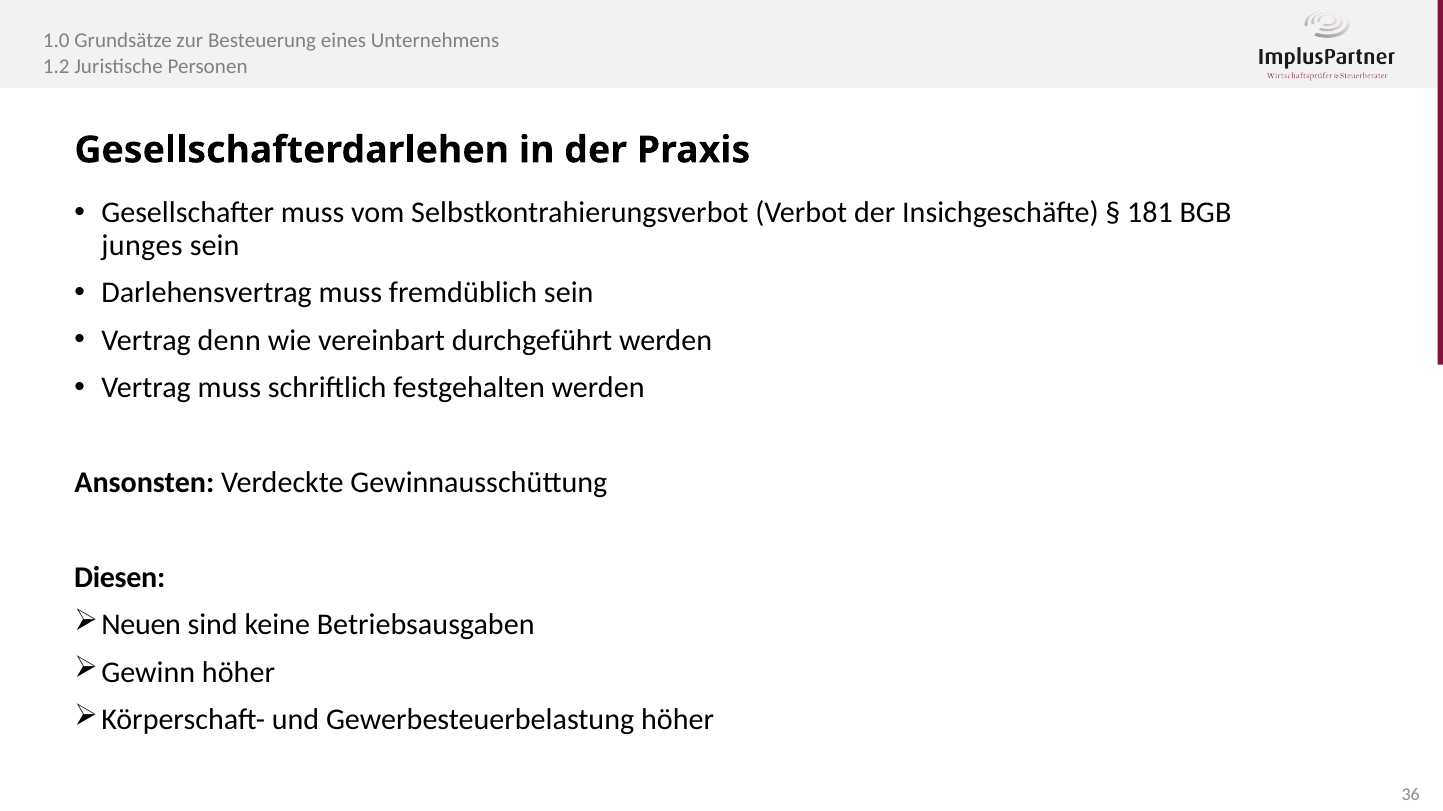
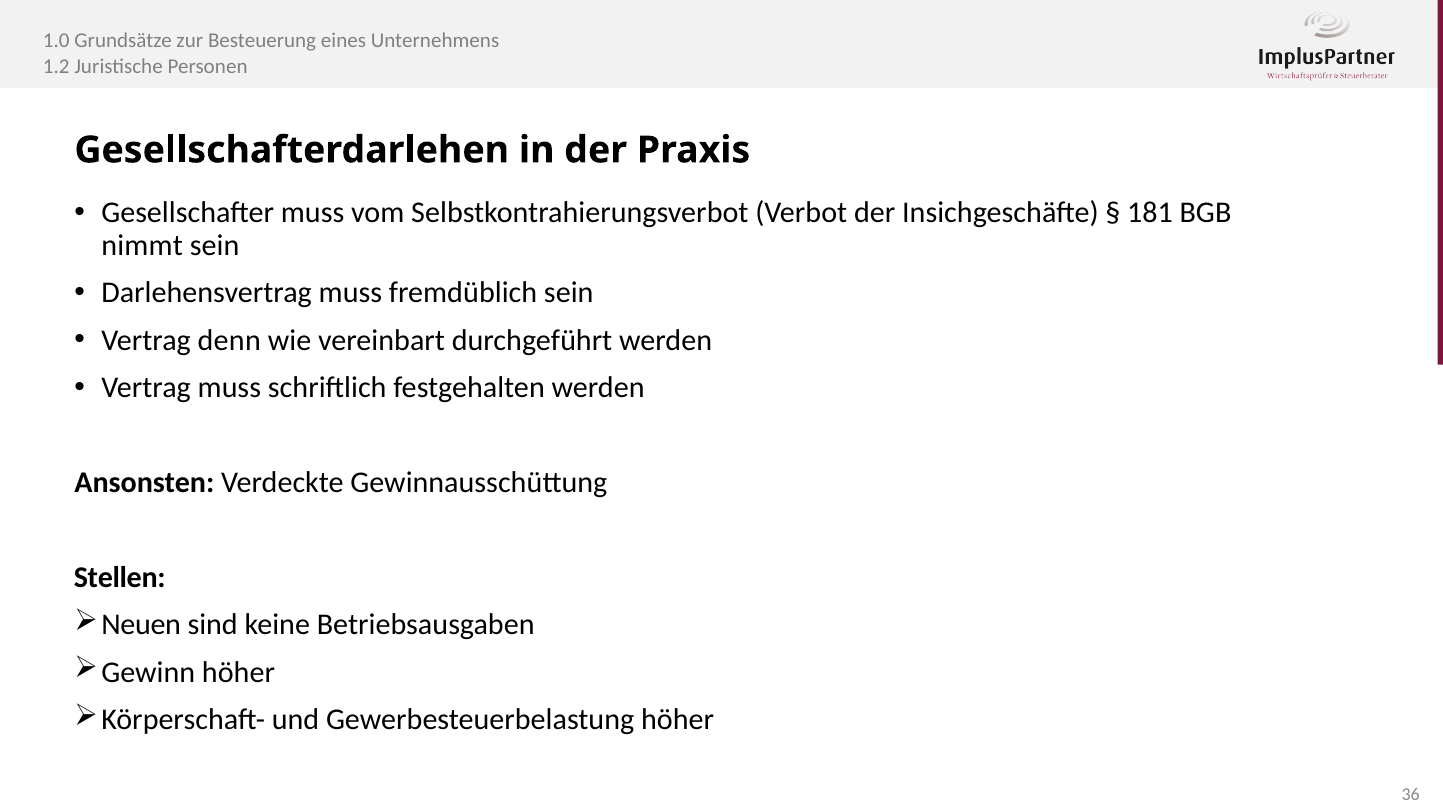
junges: junges -> nimmt (142, 245)
Diesen: Diesen -> Stellen (120, 578)
